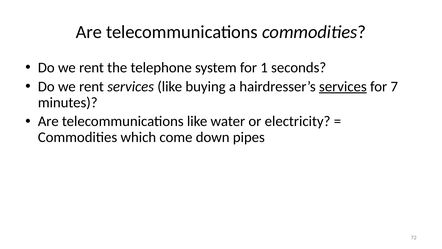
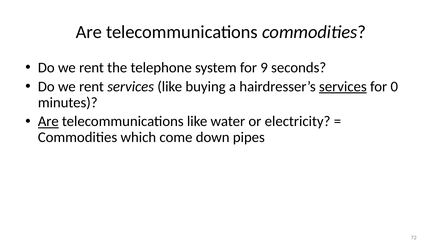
1: 1 -> 9 (264, 68)
7: 7 -> 0 (394, 86)
Are underline: none -> present (48, 121)
